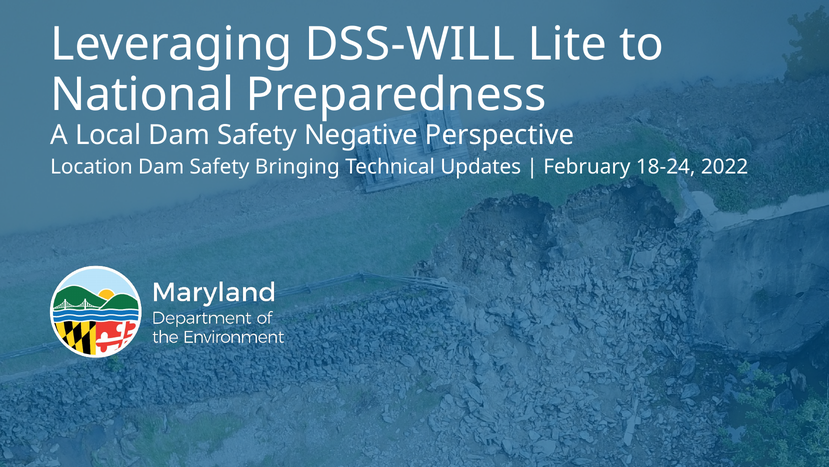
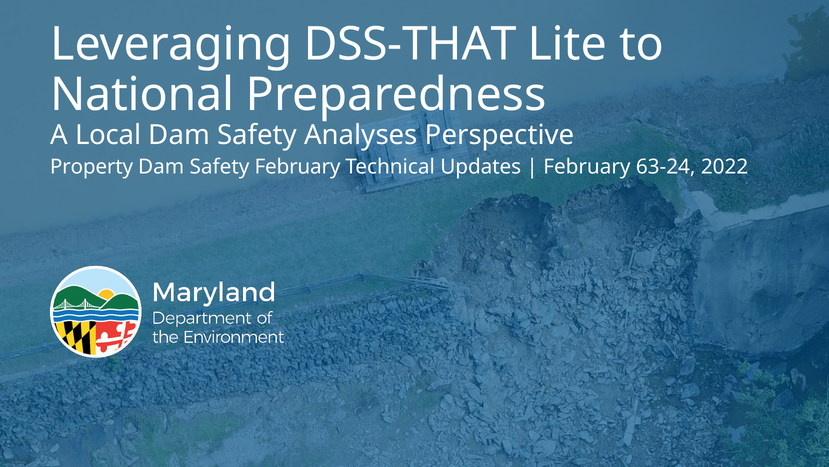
DSS-WILL: DSS-WILL -> DSS-THAT (410, 44)
Negative: Negative -> Analyses (361, 135)
Location: Location -> Property (92, 167)
Safety Bringing: Bringing -> February (298, 167)
18-24: 18-24 -> 63-24 (666, 167)
